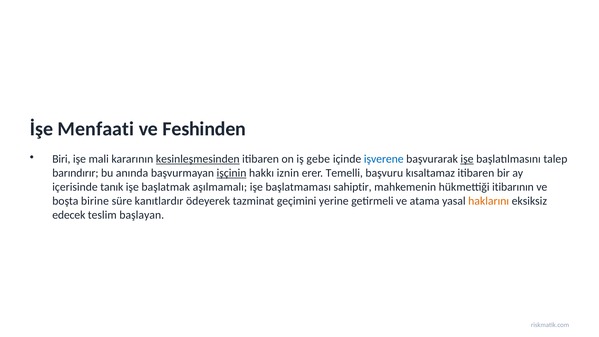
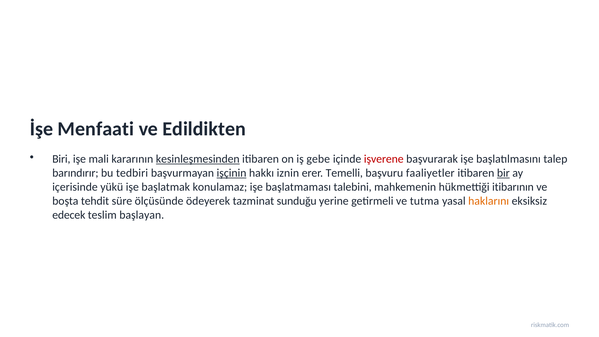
Feshinden: Feshinden -> Edildikten (204, 129)
işverene colour: blue -> red (384, 159)
işe underline: present -> none (467, 159)
anında: anında -> tedbiri (132, 173)
kısaltamaz: kısaltamaz -> faaliyetler (430, 173)
bir underline: none -> present (503, 173)
tanık: tanık -> yükü (112, 187)
aşılmamalı: aşılmamalı -> konulamaz (220, 187)
sahiptir: sahiptir -> talebini (353, 187)
birine: birine -> tehdit (95, 201)
kanıtlardır: kanıtlardır -> ölçüsünde (159, 201)
geçimini: geçimini -> sunduğu (297, 201)
atama: atama -> tutma (425, 201)
